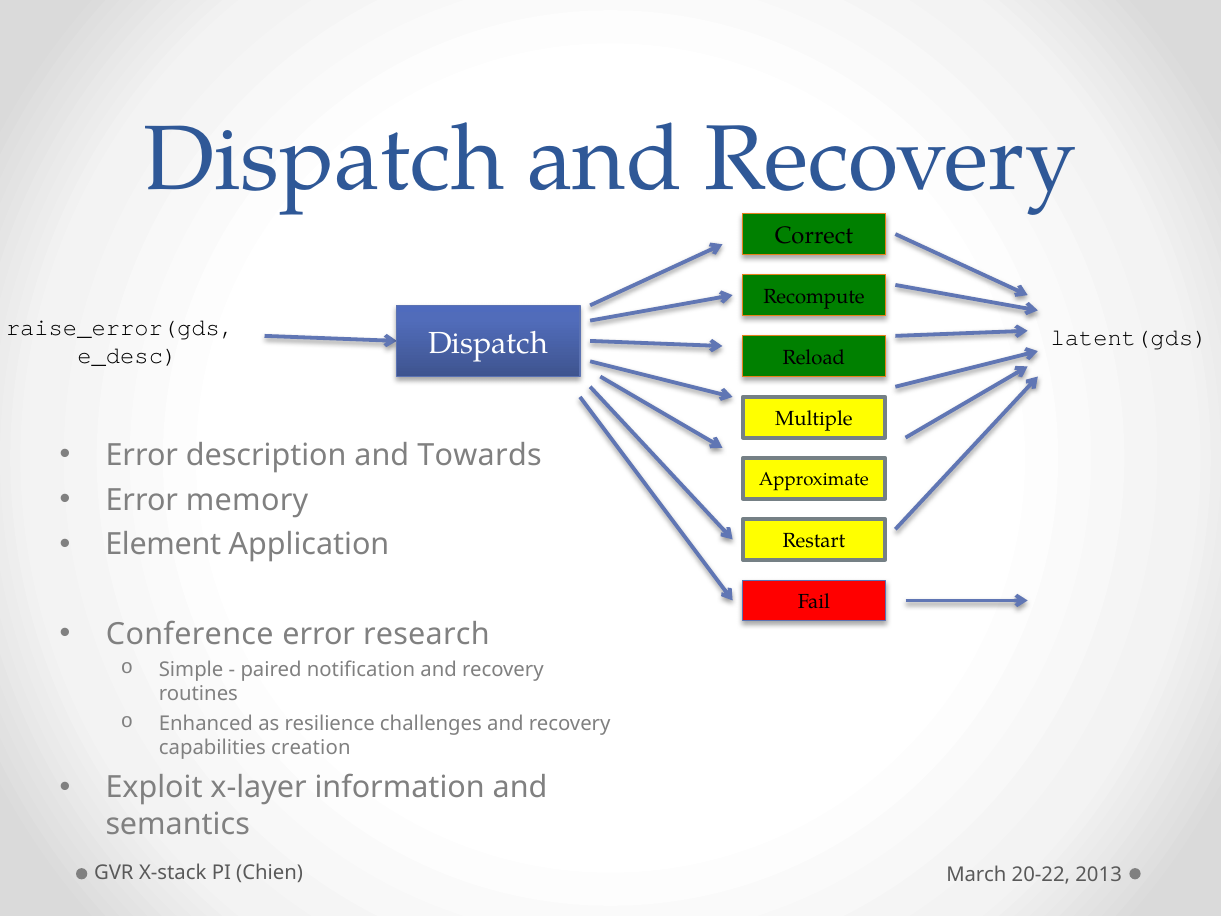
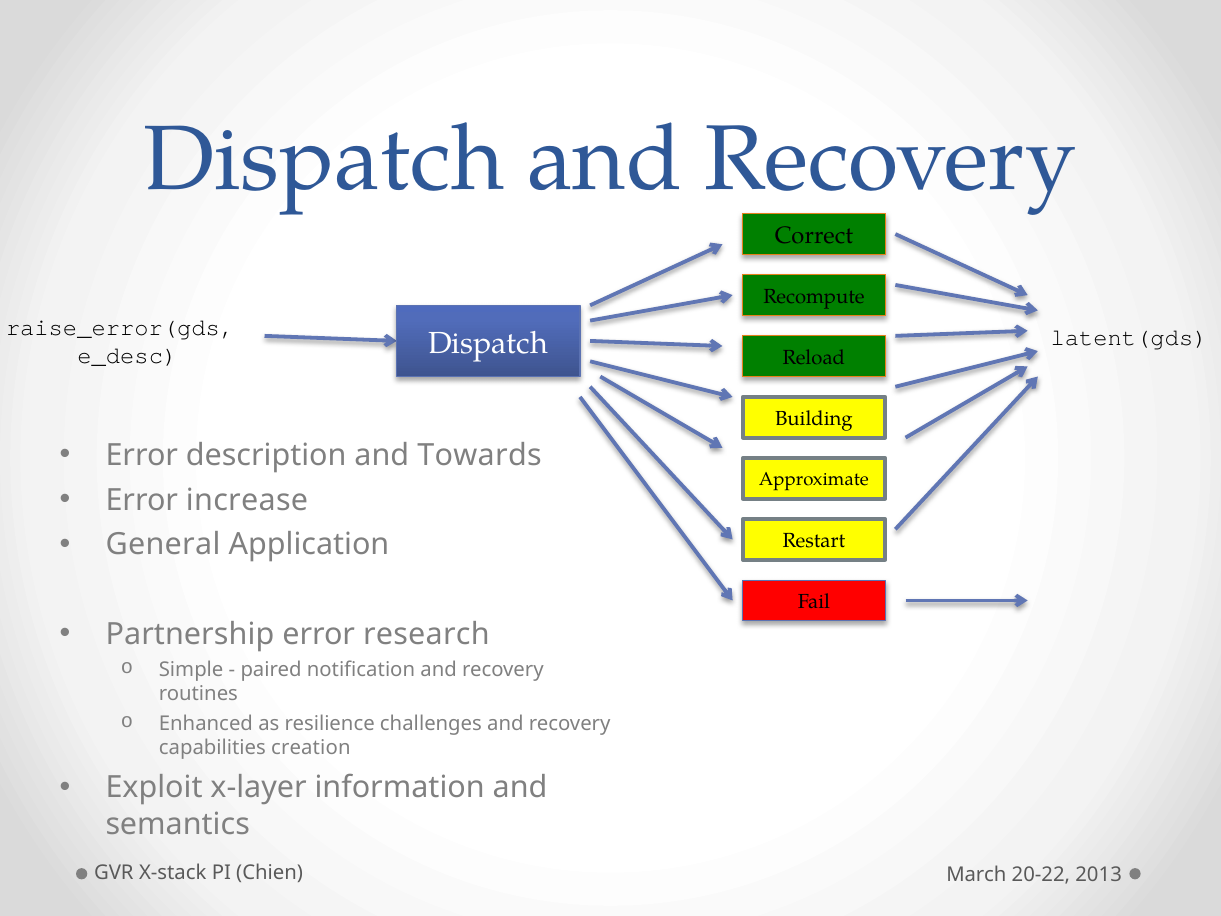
Multiple: Multiple -> Building (814, 419)
memory: memory -> increase (247, 500)
Element: Element -> General (163, 545)
Conference: Conference -> Partnership (190, 634)
